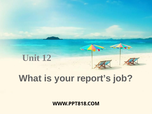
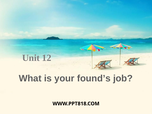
report’s: report’s -> found’s (94, 78)
